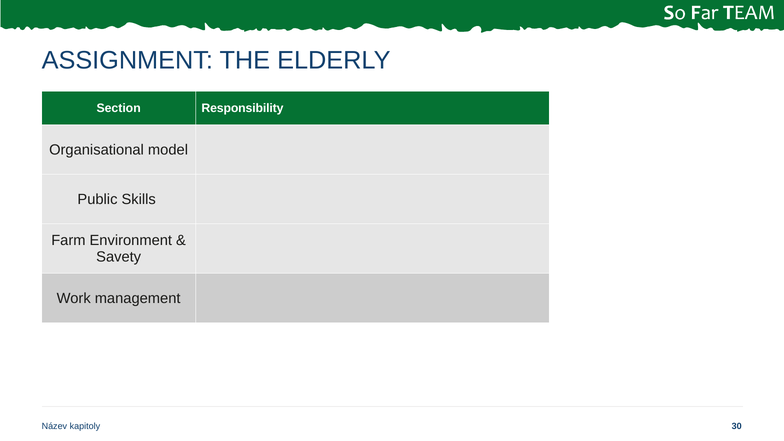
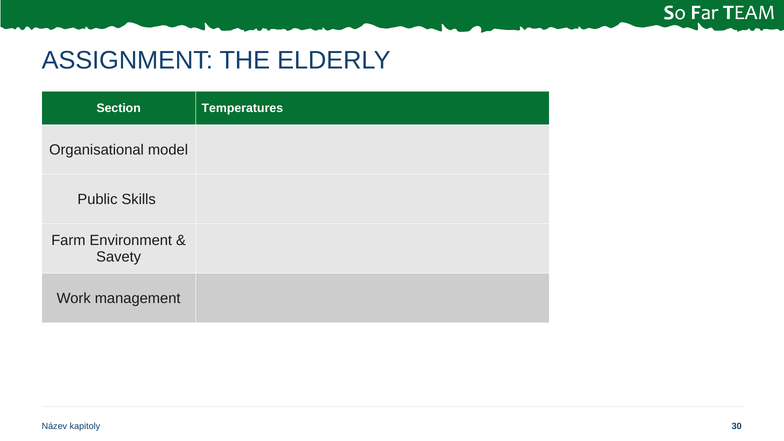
Responsibility: Responsibility -> Temperatures (242, 108)
